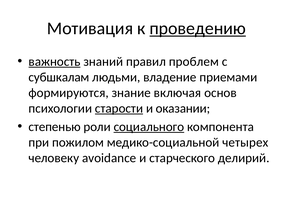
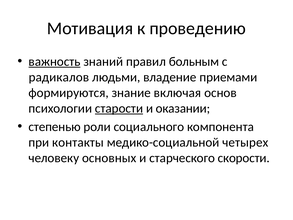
проведению underline: present -> none (198, 28)
проблем: проблем -> больным (194, 61)
субшкалам: субшкалам -> радикалов (59, 77)
социального underline: present -> none (149, 127)
пожилом: пожилом -> контакты (78, 142)
avoidance: avoidance -> основных (109, 158)
делирий: делирий -> скорости (244, 158)
